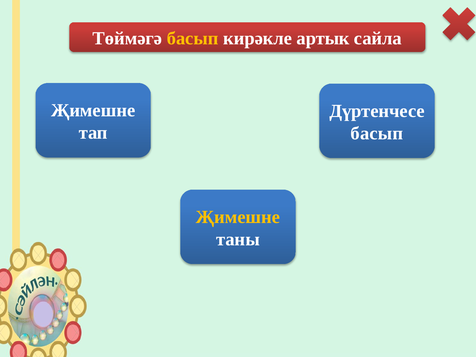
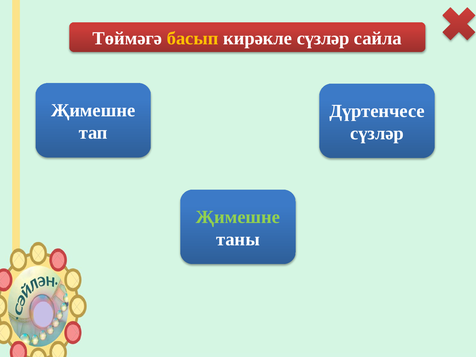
кирәкле артык: артык -> сүзләр (323, 38)
басып: басып -> сүзләр (377, 133)
Җимешне colour: yellow -> light green (238, 217)
